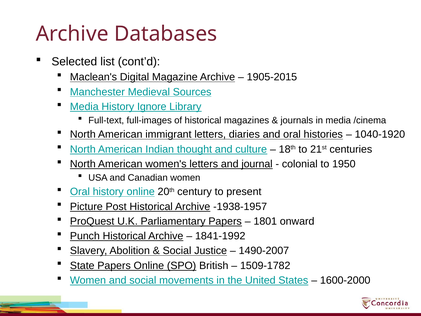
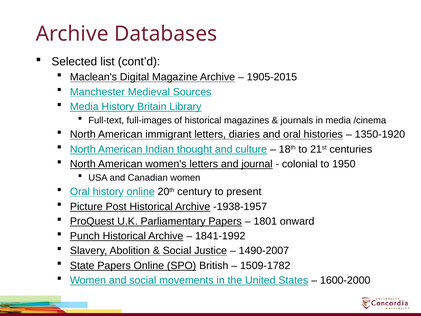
Ignore: Ignore -> Britain (152, 107)
1040-1920: 1040-1920 -> 1350-1920 (380, 134)
